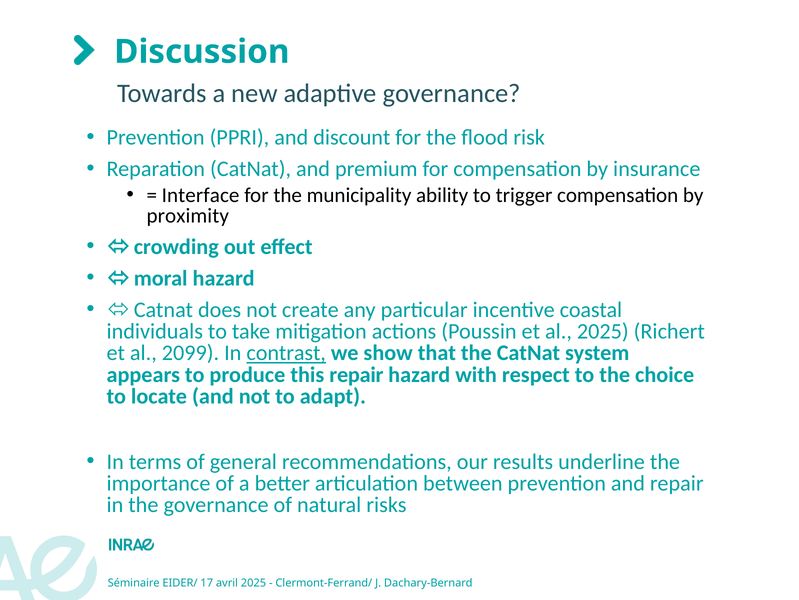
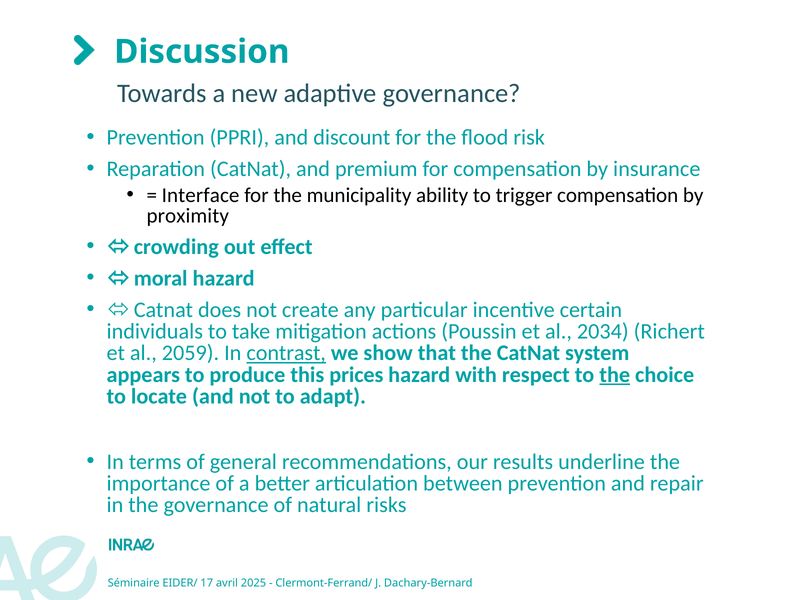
coastal: coastal -> certain (591, 310)
al 2025: 2025 -> 2034 (603, 331)
2099: 2099 -> 2059 (190, 353)
this repair: repair -> prices (356, 374)
the underline: none -> present (615, 374)
